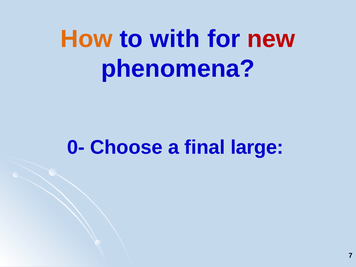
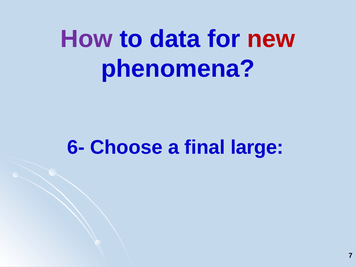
How colour: orange -> purple (87, 39)
with: with -> data (175, 39)
0-: 0- -> 6- (76, 147)
